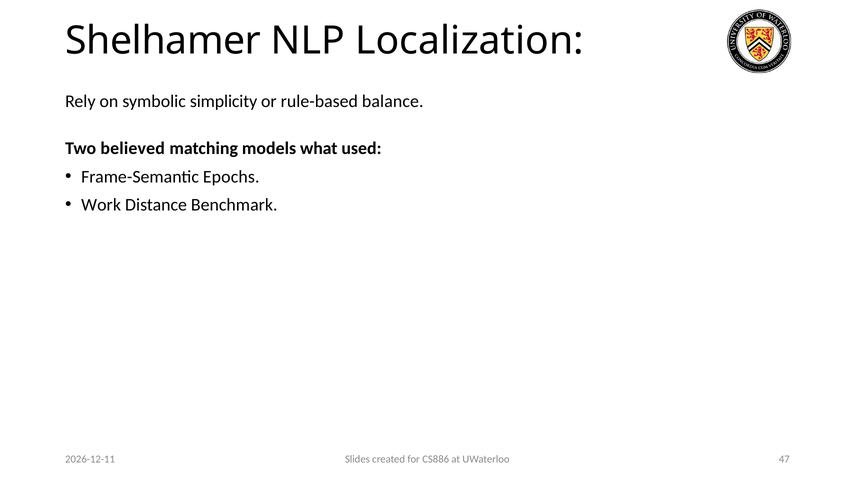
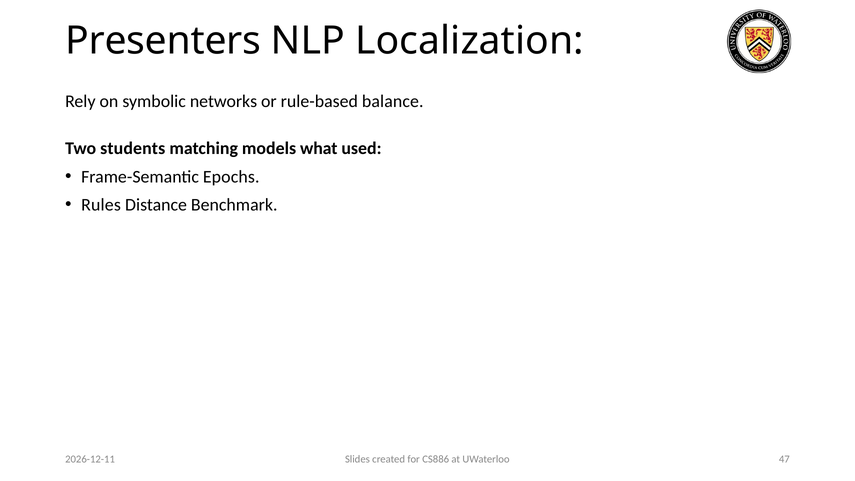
Shelhamer: Shelhamer -> Presenters (163, 41)
simplicity: simplicity -> networks (224, 101)
believed: believed -> students (133, 149)
Work: Work -> Rules (101, 205)
